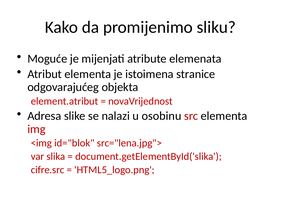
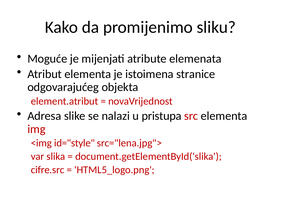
osobinu: osobinu -> pristupa (162, 116)
id="blok: id="blok -> id="style (74, 143)
